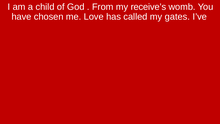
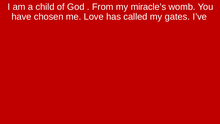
receive’s: receive’s -> miracle’s (148, 7)
